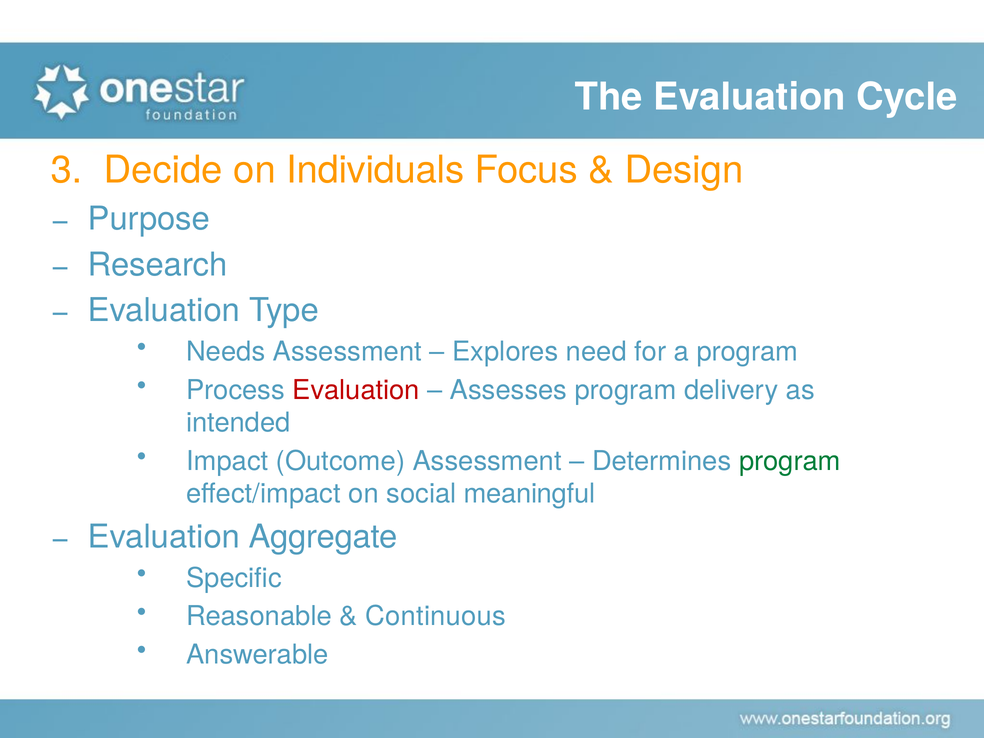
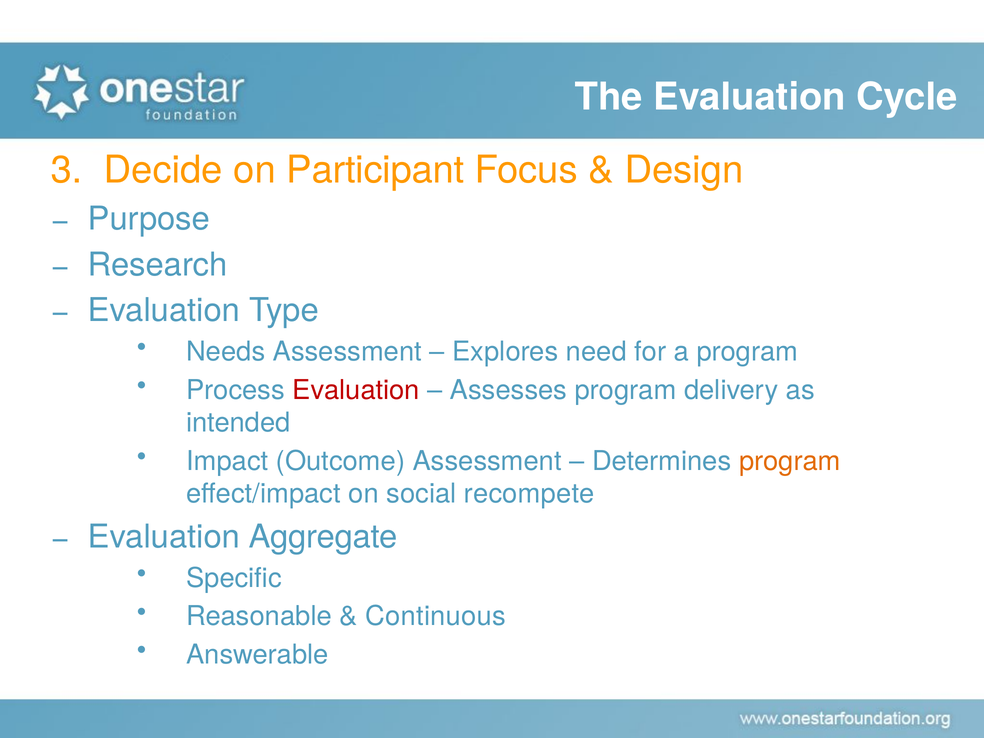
Individuals: Individuals -> Participant (375, 170)
program colour: green -> orange (790, 461)
meaningful: meaningful -> recompete (529, 494)
